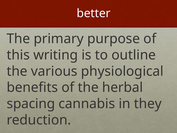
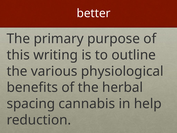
they: they -> help (148, 104)
